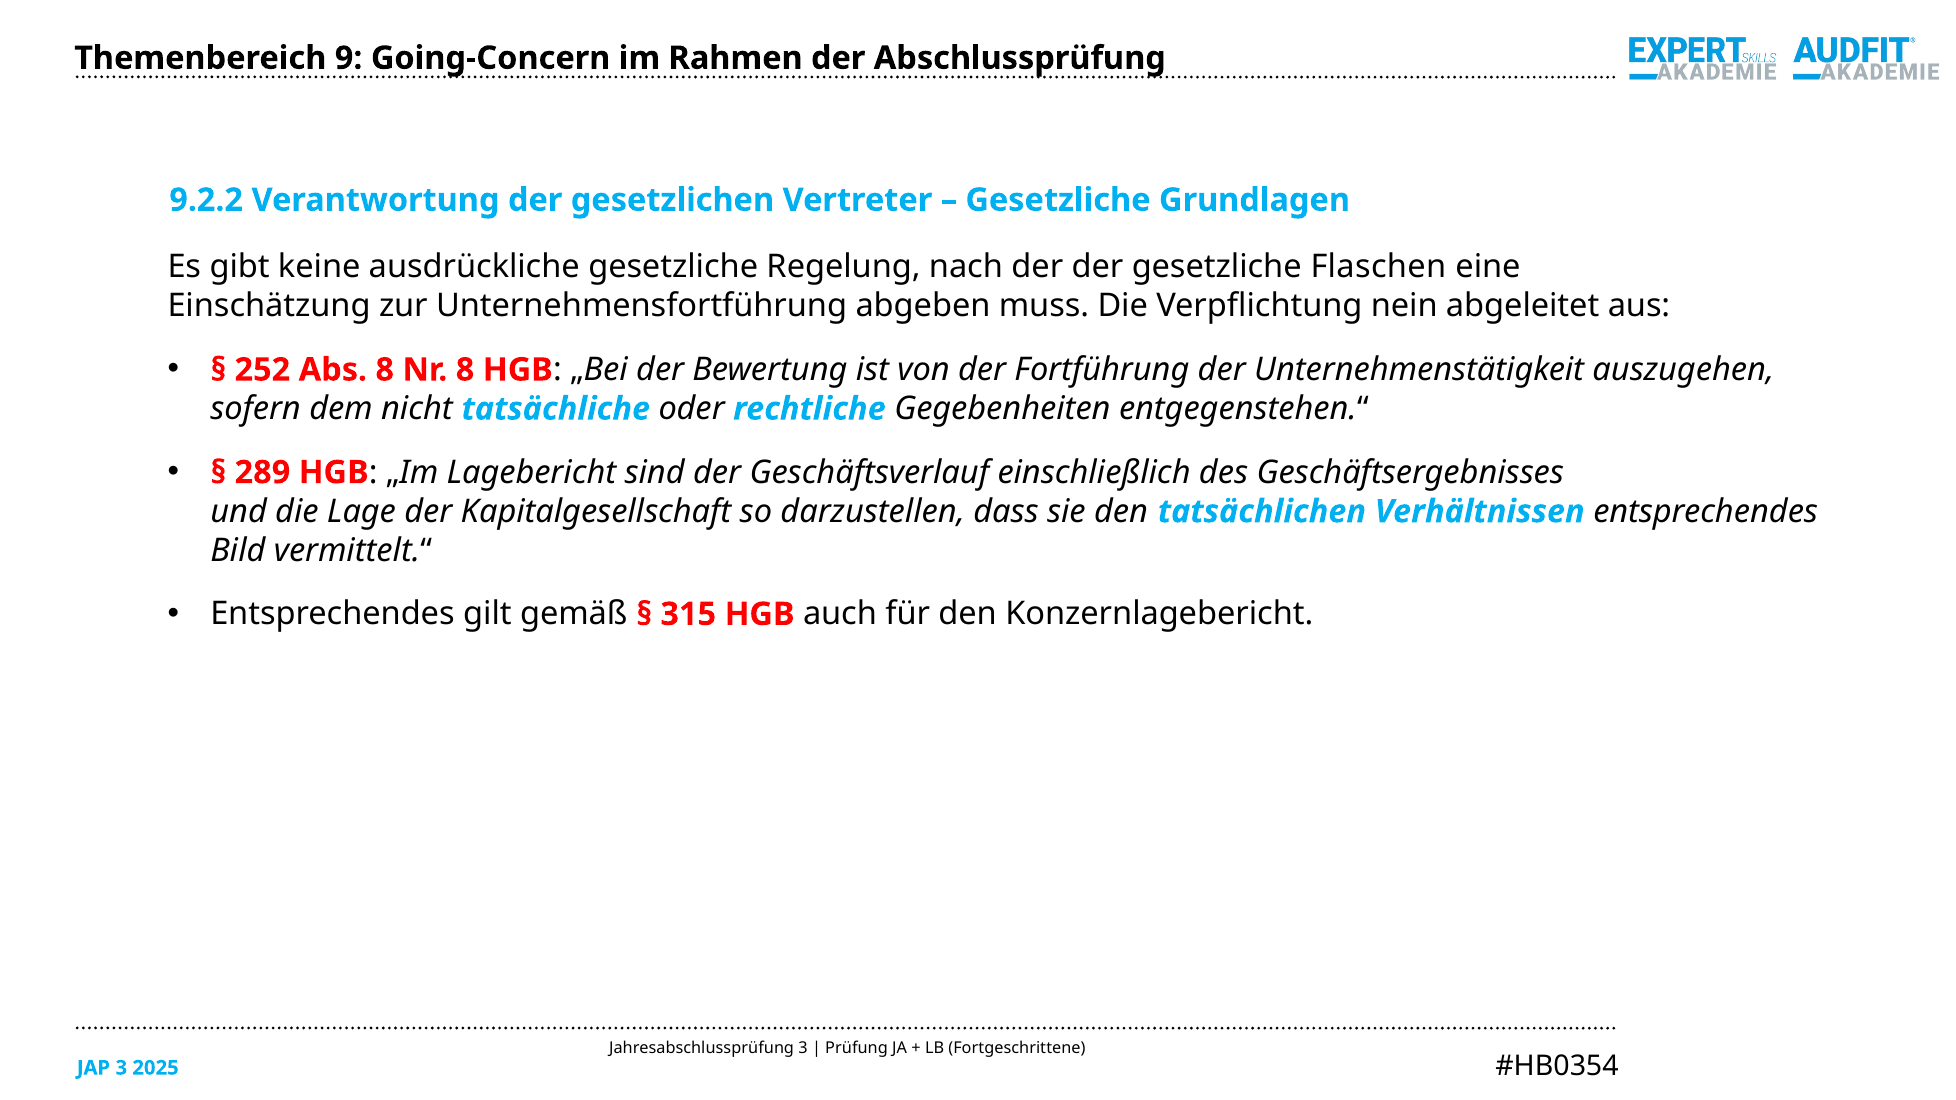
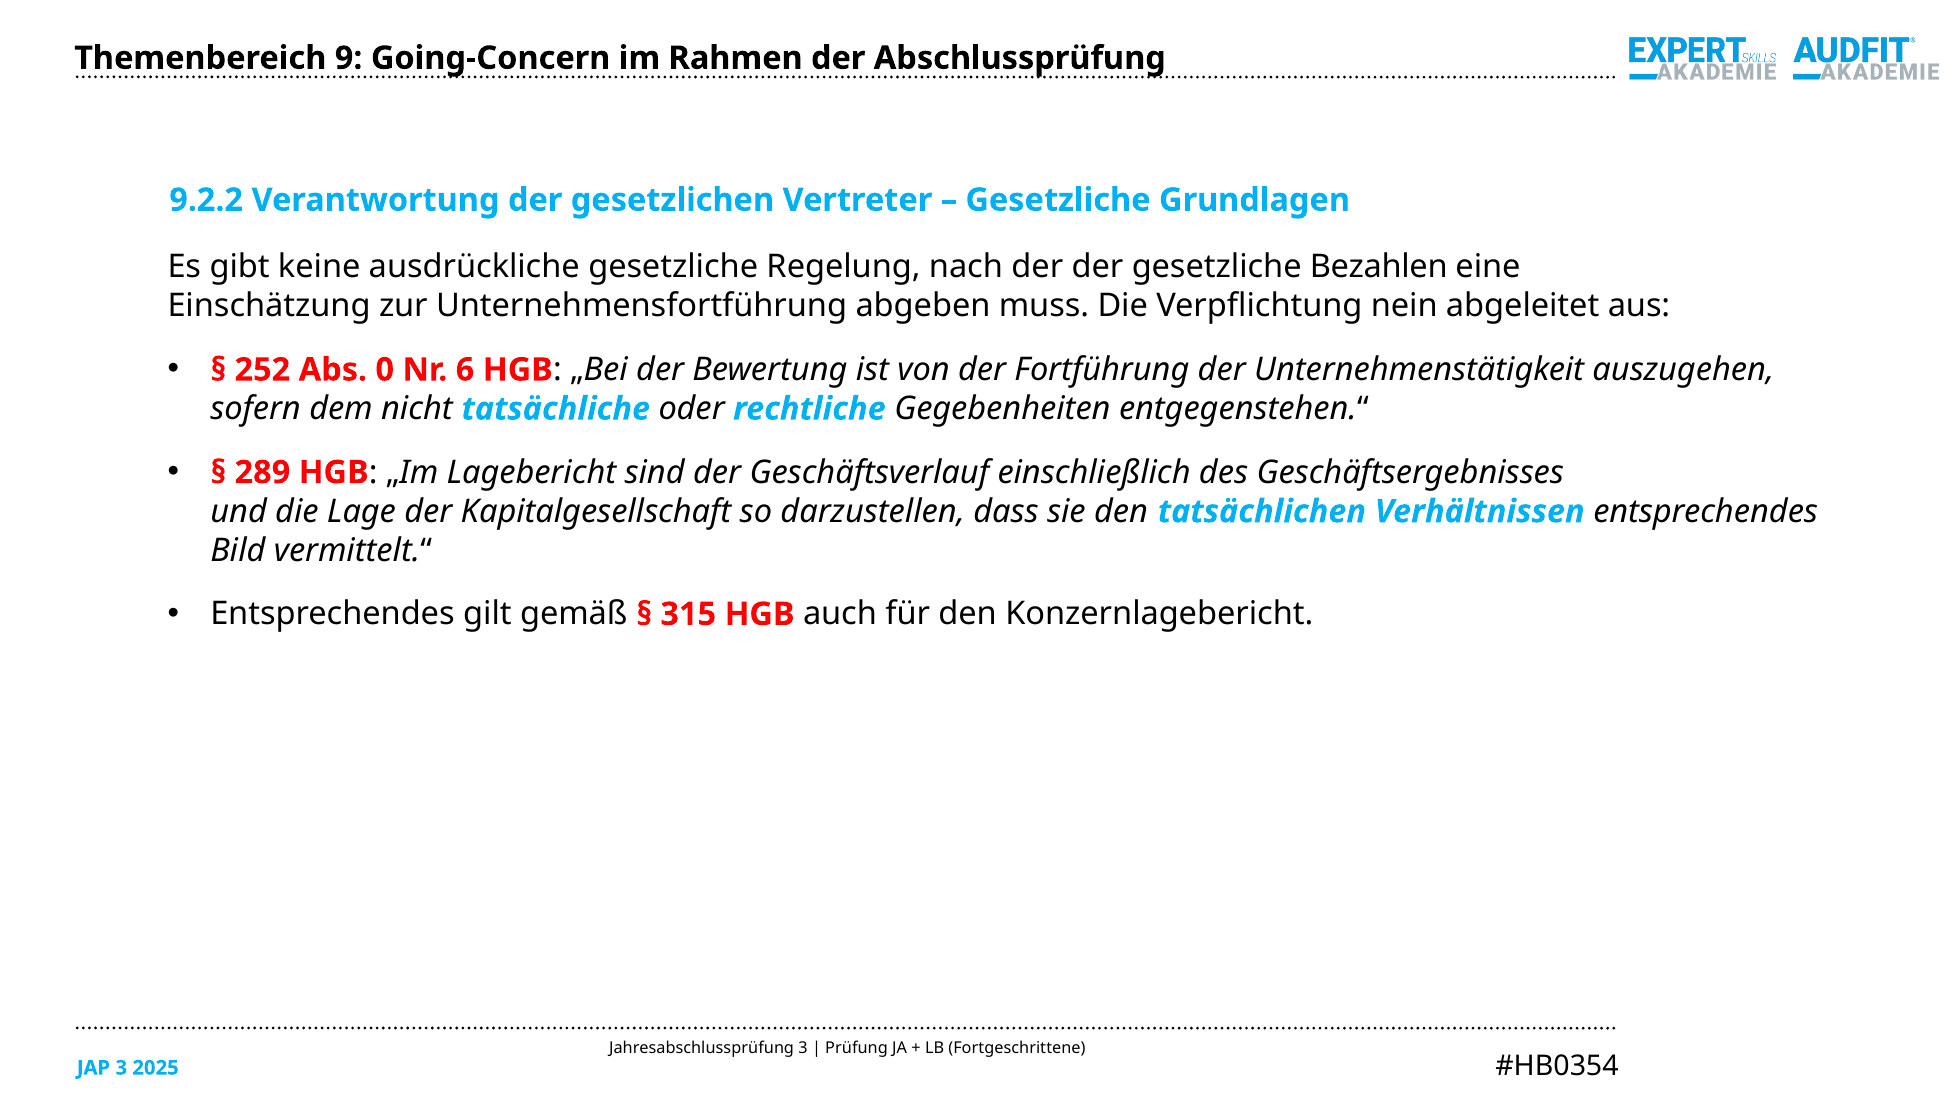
Flaschen: Flaschen -> Bezahlen (1379, 267)
Abs 8: 8 -> 0 (385, 370)
Nr 8: 8 -> 6 (465, 370)
